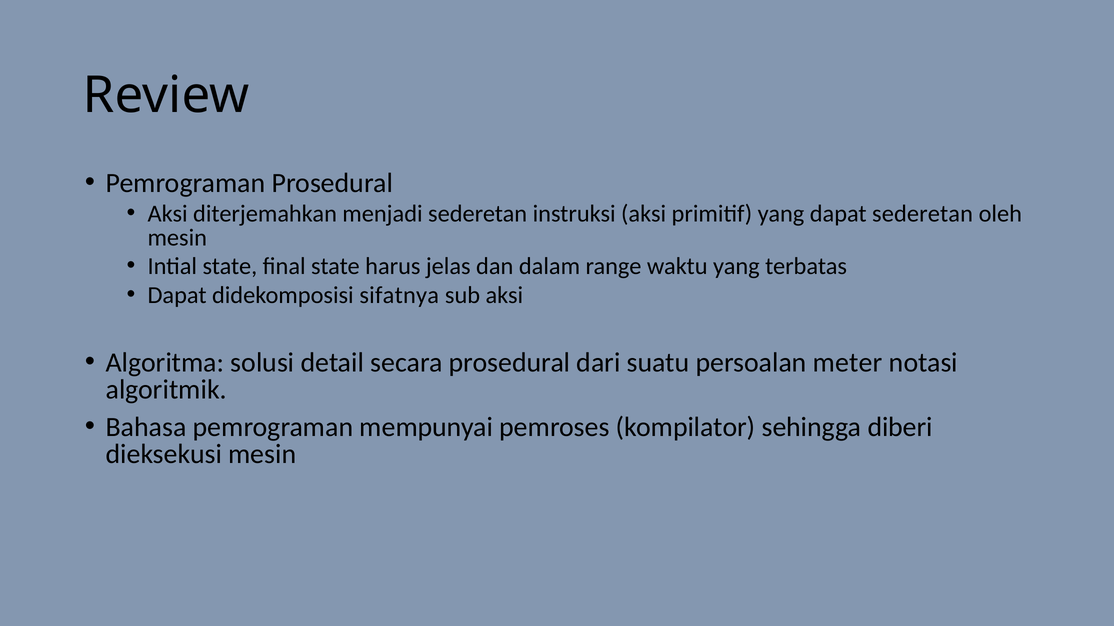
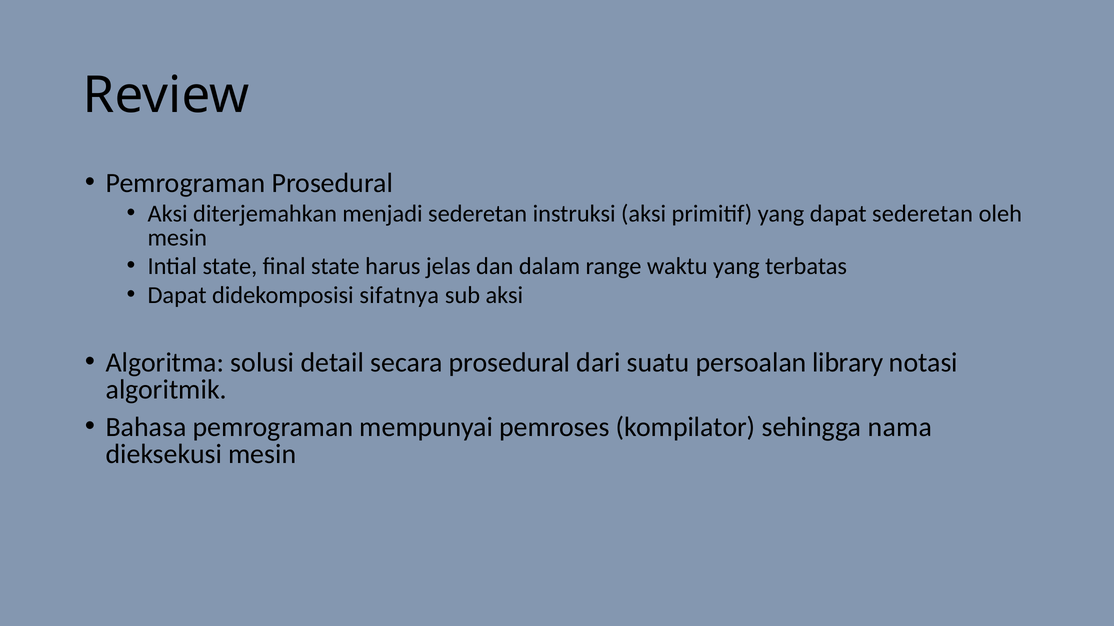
meter: meter -> library (848, 363)
diberi: diberi -> nama (900, 427)
